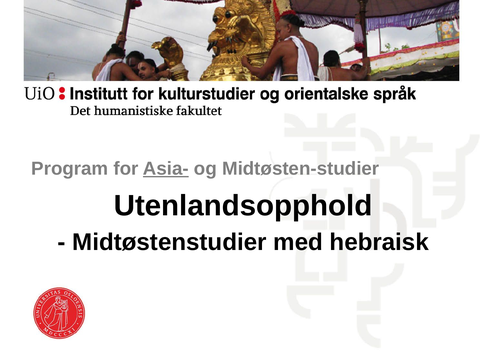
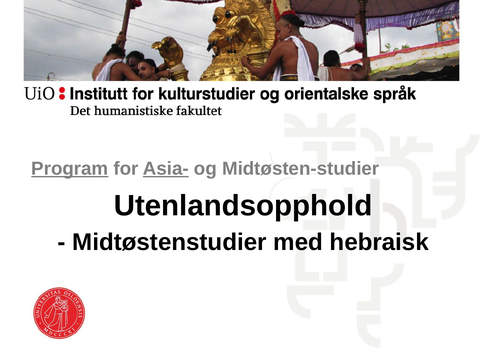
Program underline: none -> present (70, 169)
